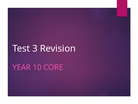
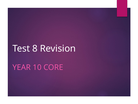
3: 3 -> 8 (35, 48)
